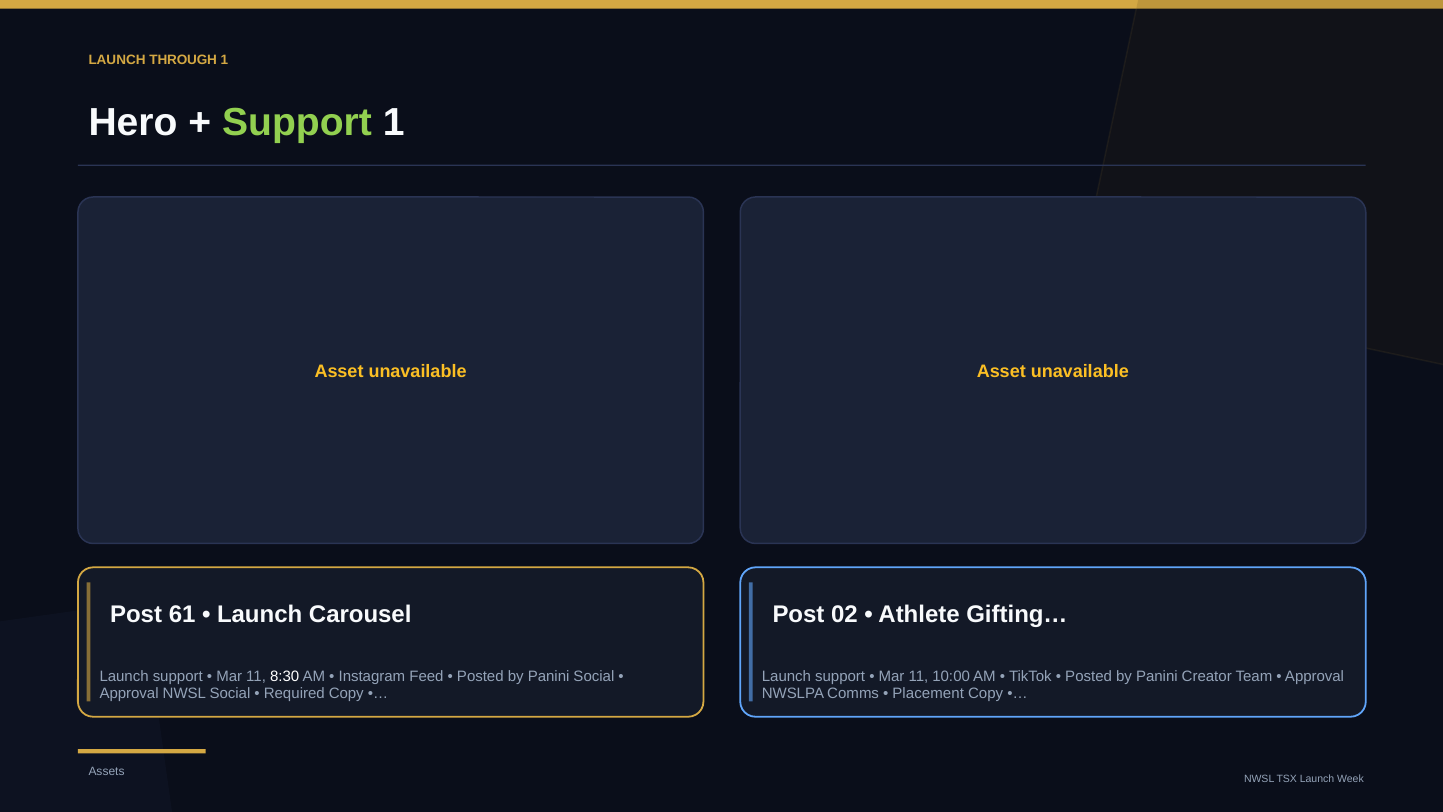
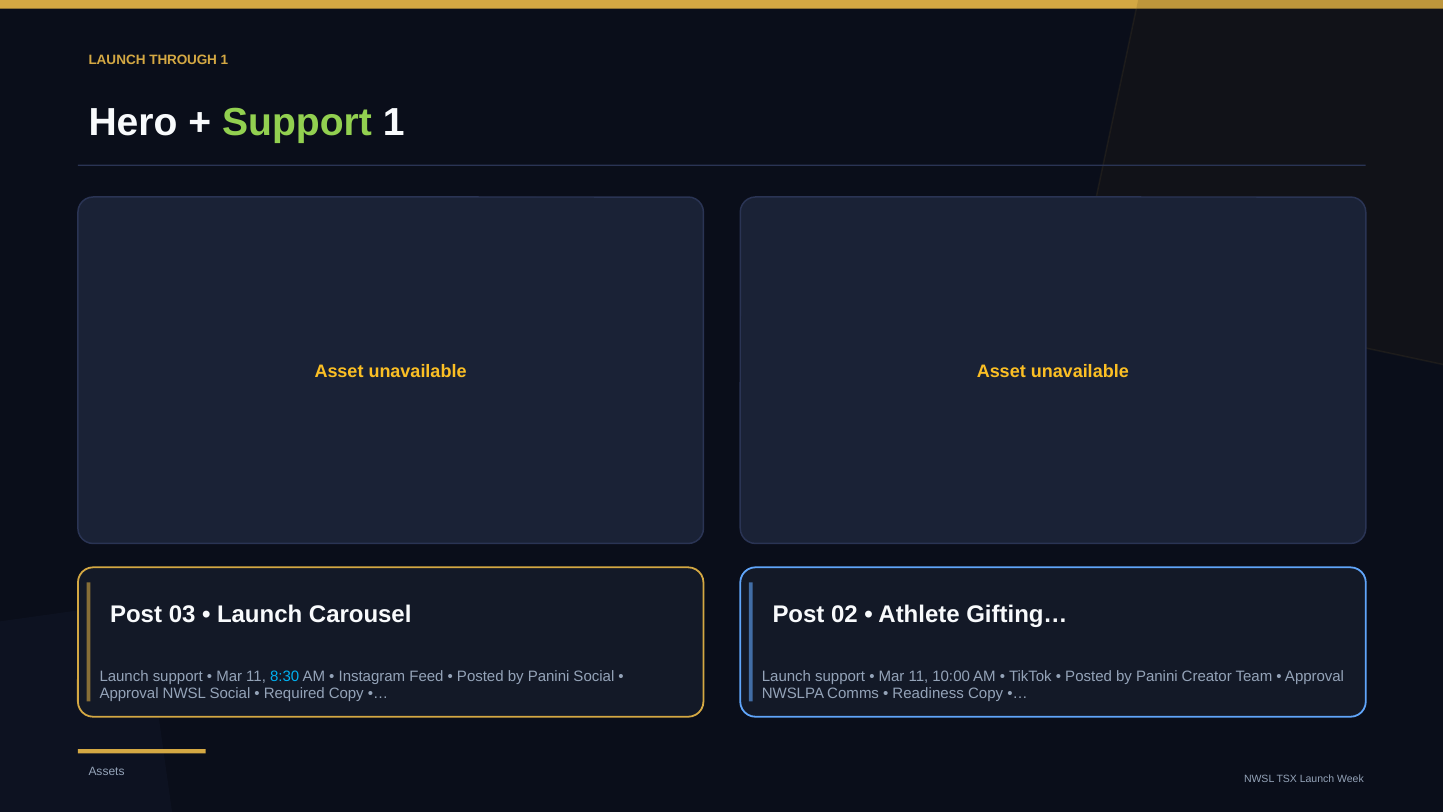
61: 61 -> 03 (182, 614)
8:30 colour: white -> light blue (285, 677)
Placement: Placement -> Readiness (928, 693)
